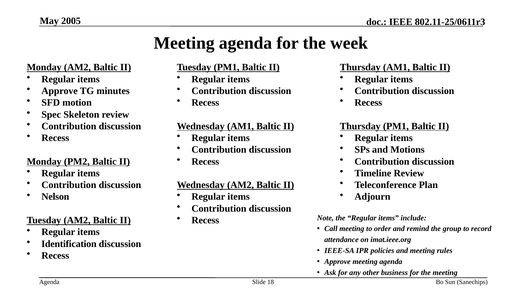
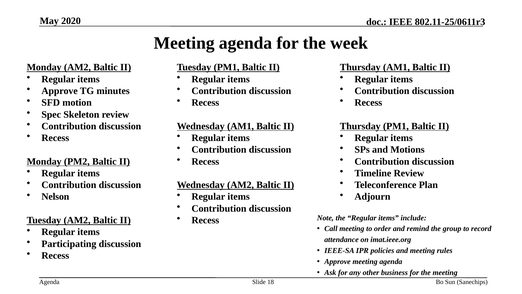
2005: 2005 -> 2020 (71, 21)
Identification: Identification -> Participating (69, 243)
